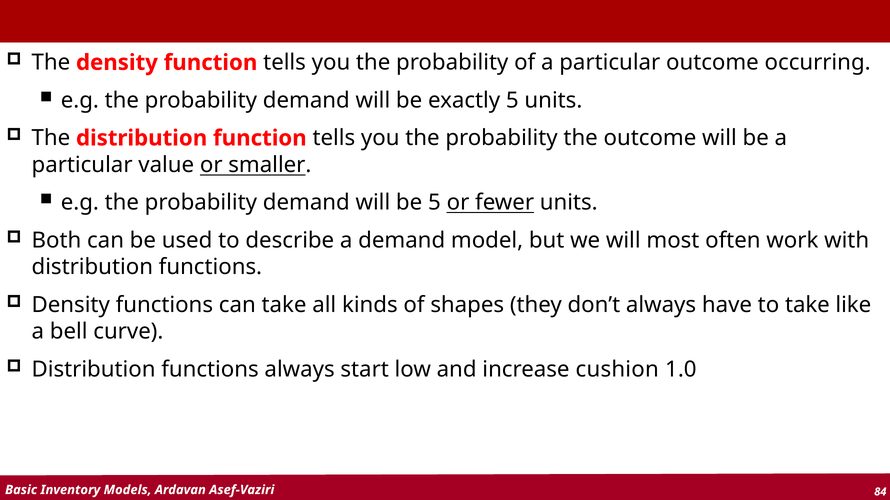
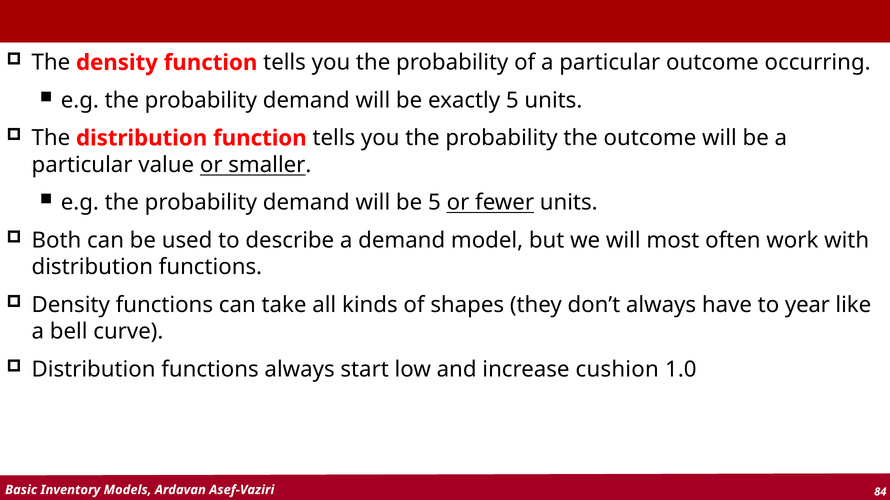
to take: take -> year (807, 305)
